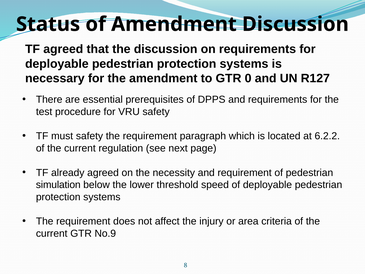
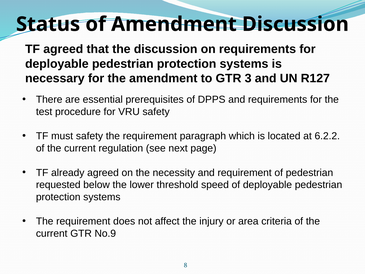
0: 0 -> 3 (248, 78)
simulation: simulation -> requested (58, 185)
